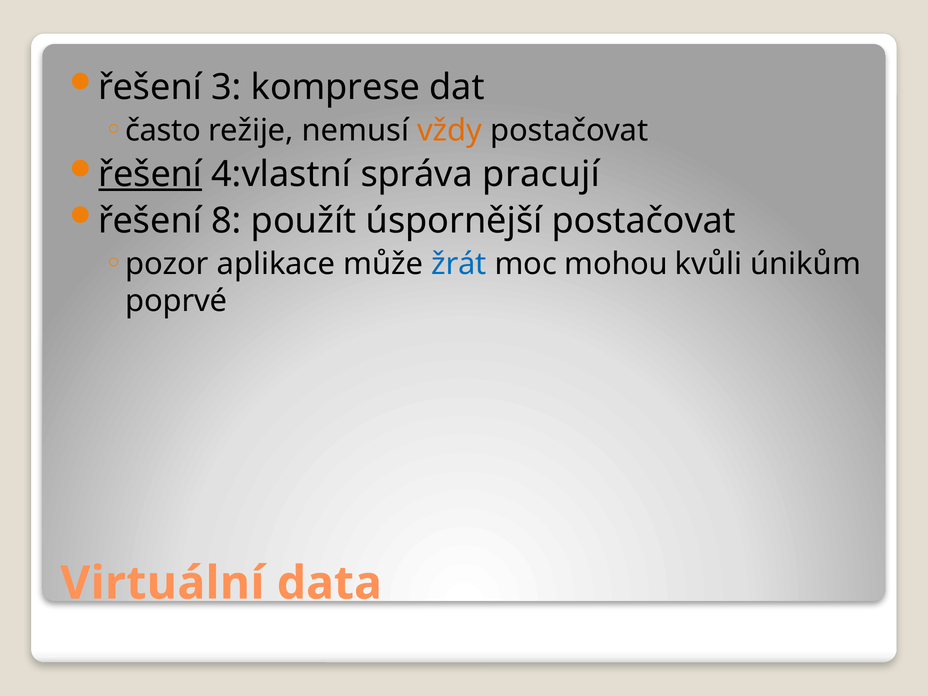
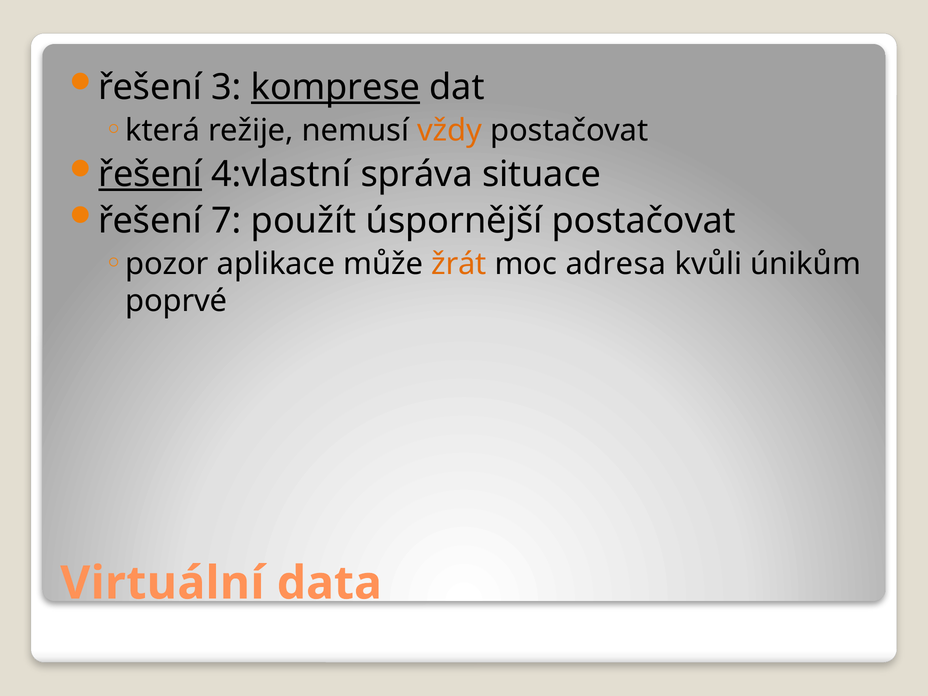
komprese underline: none -> present (335, 87)
často: často -> která (163, 130)
pracují: pracují -> situace (542, 174)
8: 8 -> 7 (226, 221)
žrát colour: blue -> orange (459, 264)
mohou: mohou -> adresa (616, 264)
